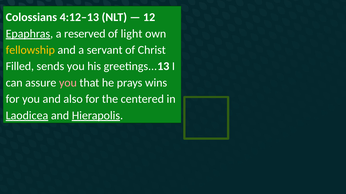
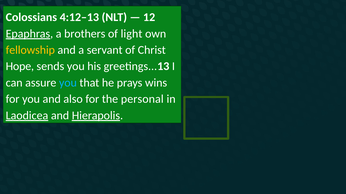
reserved: reserved -> brothers (85, 34)
Filled: Filled -> Hope (20, 67)
you colour: pink -> light blue (68, 83)
centered: centered -> personal (142, 99)
